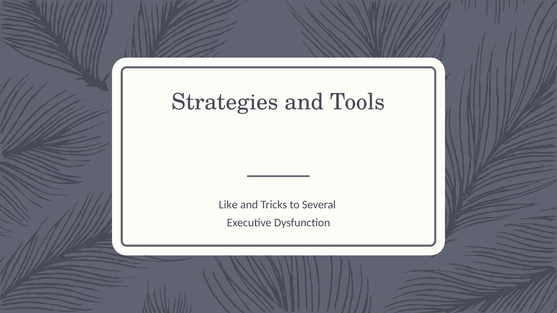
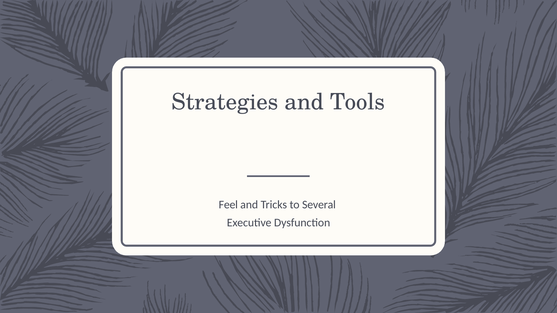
Like: Like -> Feel (228, 205)
